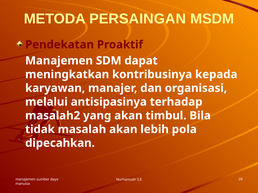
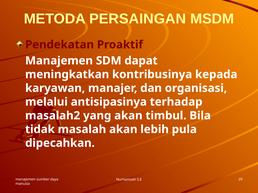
pola: pola -> pula (184, 130)
